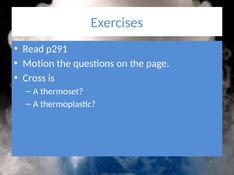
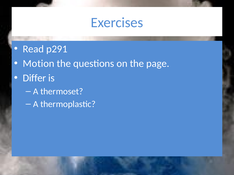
Cross: Cross -> Differ (34, 78)
